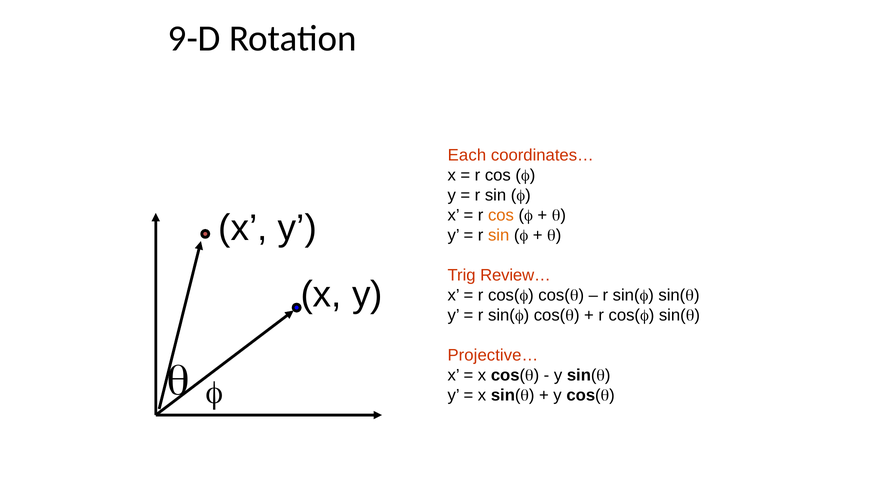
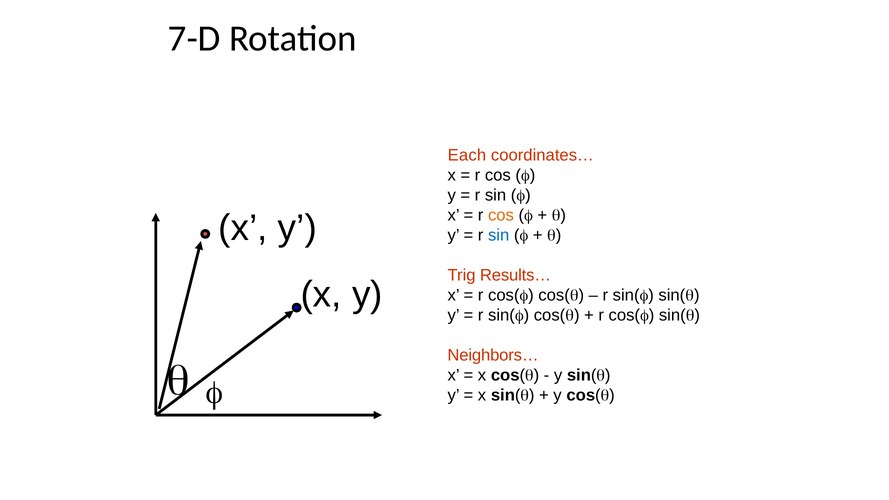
9-D: 9-D -> 7-D (194, 39)
sin colour: orange -> blue (499, 235)
Review…: Review… -> Results… (515, 275)
Projective…: Projective… -> Neighbors… (493, 355)
